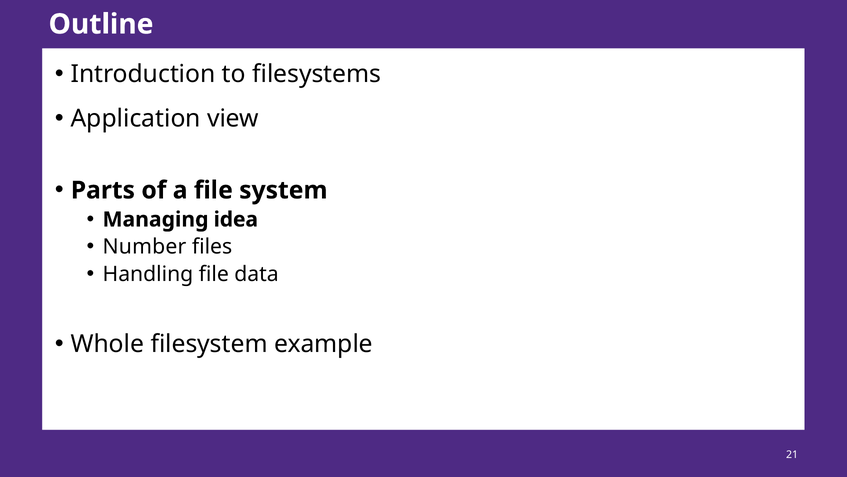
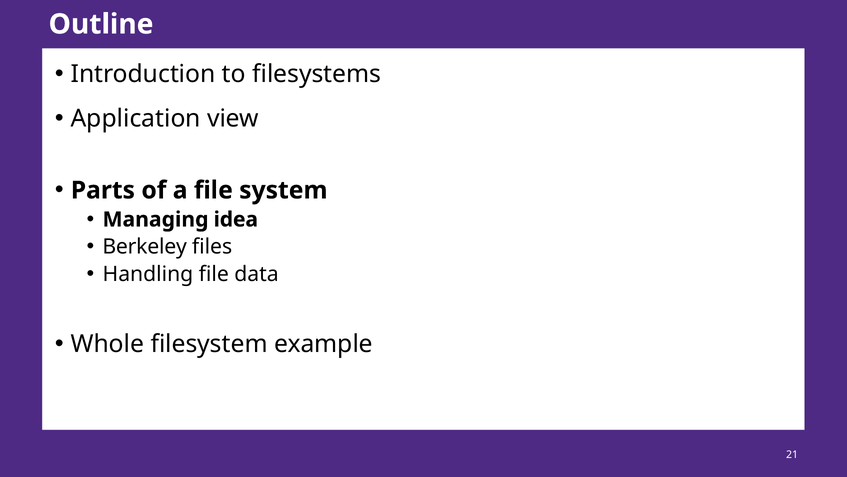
Number: Number -> Berkeley (145, 247)
